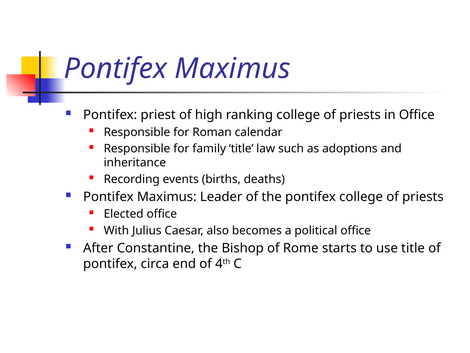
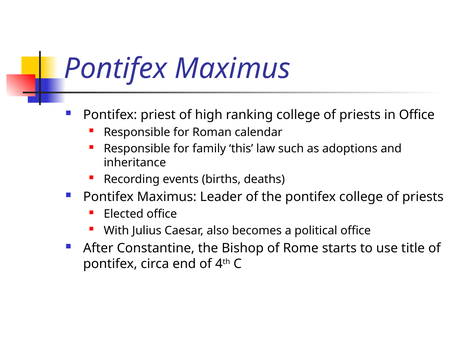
family title: title -> this (241, 148)
